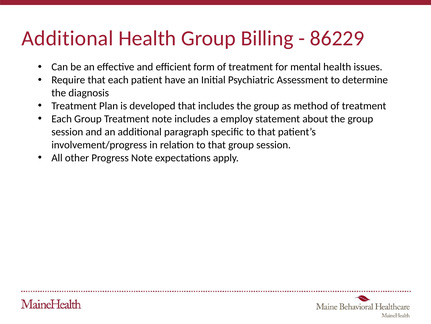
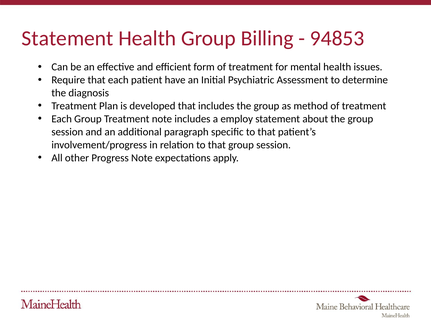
Additional: Additional -> Statement (68, 38)
86229: 86229 -> 94853 (337, 38)
